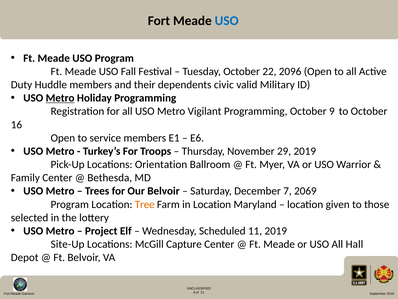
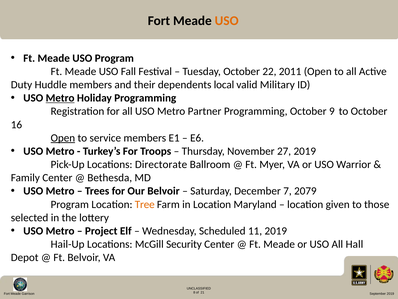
USO colour: blue -> orange (227, 21)
2096: 2096 -> 2011 (290, 71)
civic: civic -> local (224, 85)
Vigilant: Vigilant -> Partner (205, 111)
Open underline: none -> present (63, 138)
29: 29 -> 27 (284, 151)
Orientation: Orientation -> Directorate (161, 164)
2069: 2069 -> 2079 (305, 191)
Site-Up: Site-Up -> Hail-Up (68, 244)
Capture: Capture -> Security (184, 244)
